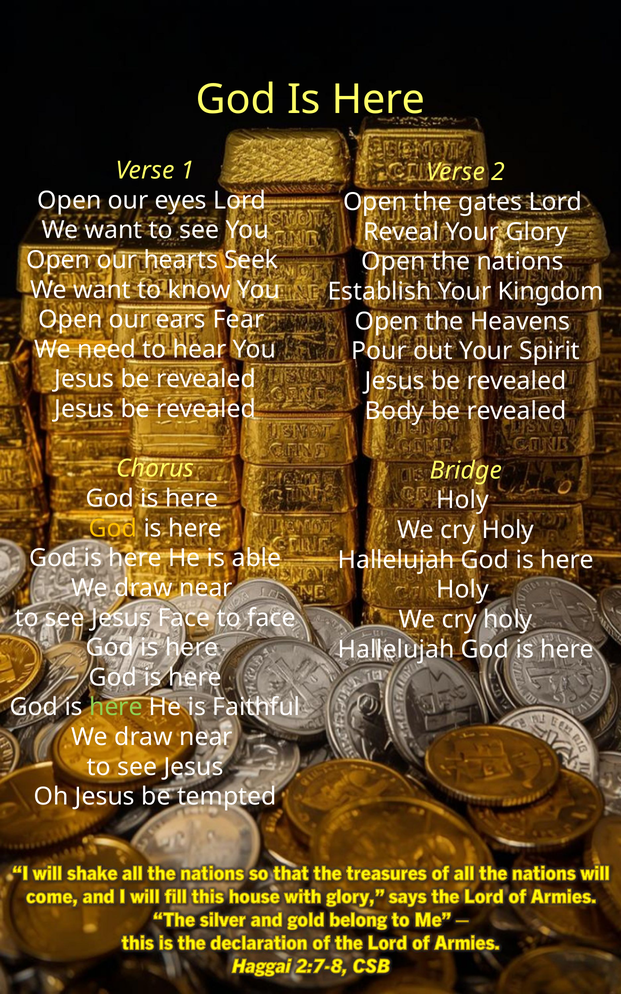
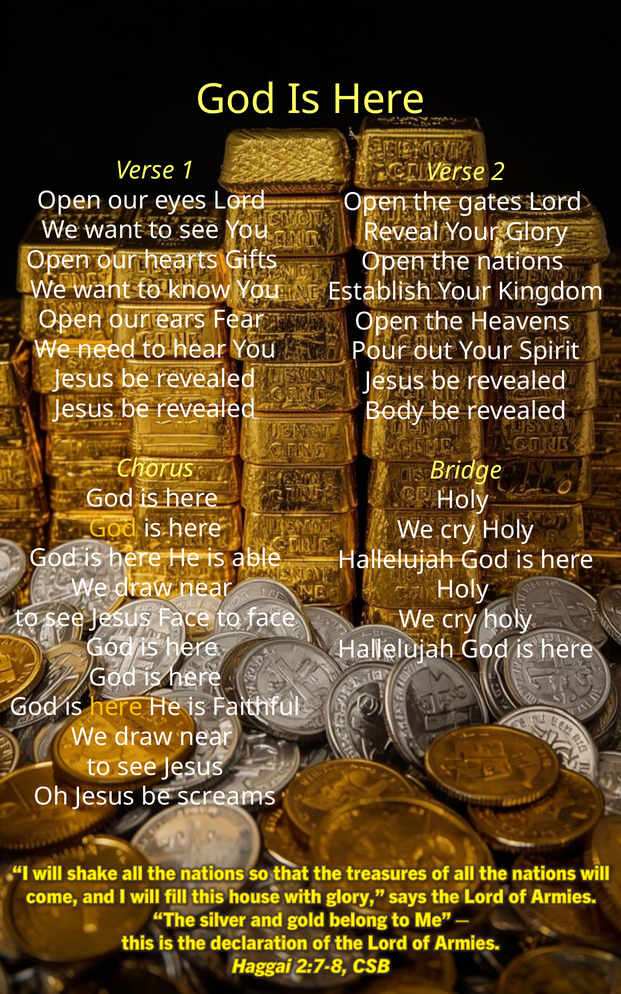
Seek: Seek -> Gifts (251, 260)
here colour: light green -> yellow (116, 707)
tempted: tempted -> screams (227, 796)
